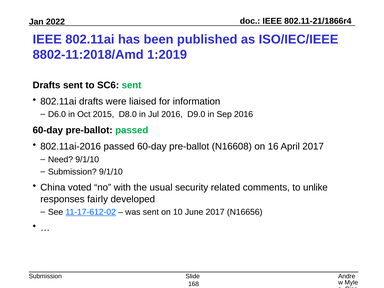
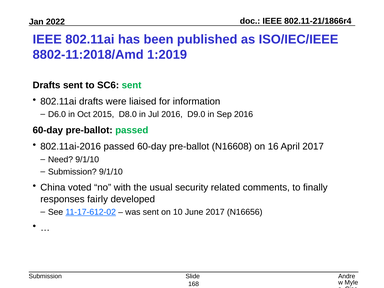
unlike: unlike -> finally (315, 188)
